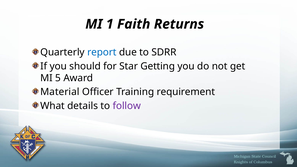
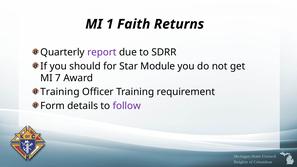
report colour: blue -> purple (102, 52)
Getting: Getting -> Module (158, 66)
5: 5 -> 7 (58, 78)
Material: Material -> Training (60, 92)
What: What -> Form (53, 106)
